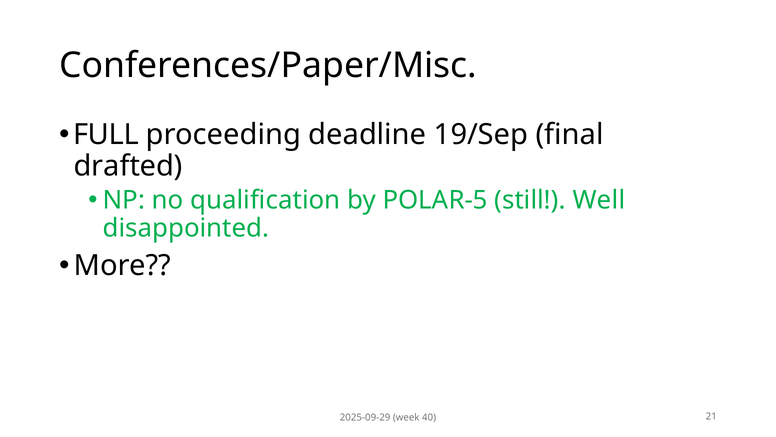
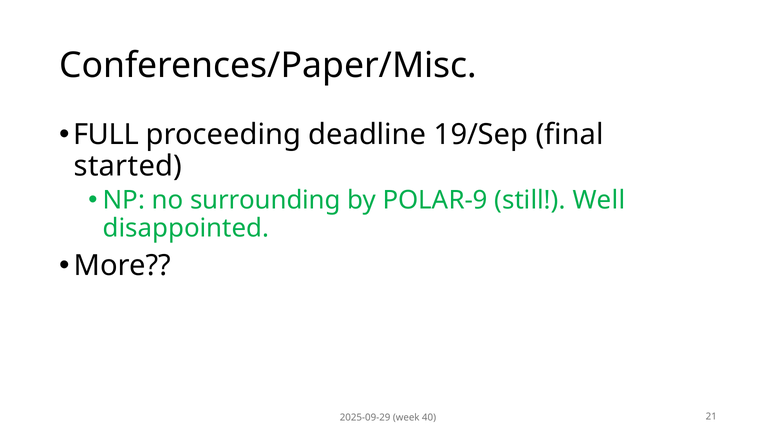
drafted: drafted -> started (128, 166)
qualification: qualification -> surrounding (265, 200)
POLAR-5: POLAR-5 -> POLAR-9 (435, 200)
